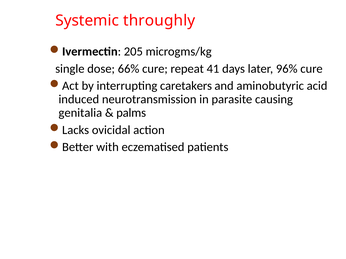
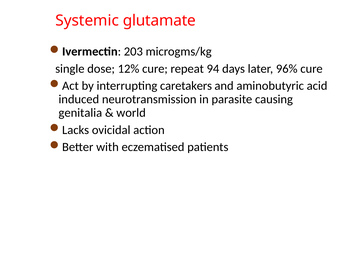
throughly: throughly -> glutamate (159, 21)
205: 205 -> 203 (133, 52)
66%: 66% -> 12% (129, 69)
41: 41 -> 94 (213, 69)
palms: palms -> world (131, 113)
